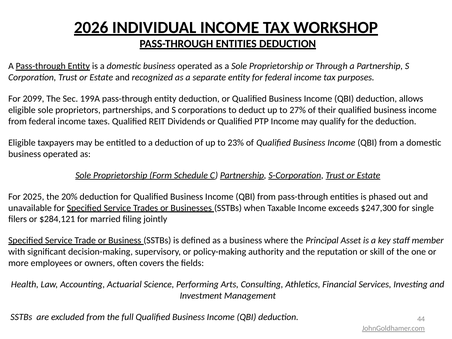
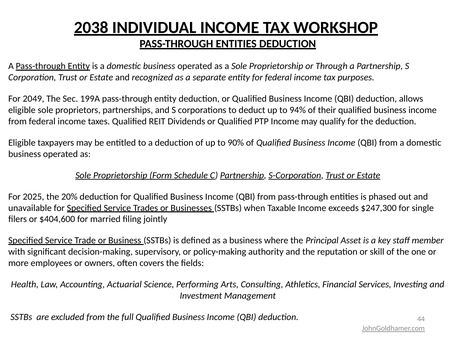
2026: 2026 -> 2038 (91, 28)
2099: 2099 -> 2049 (34, 99)
27%: 27% -> 94% (298, 110)
23%: 23% -> 90% (236, 143)
$284,121: $284,121 -> $404,600 (57, 219)
